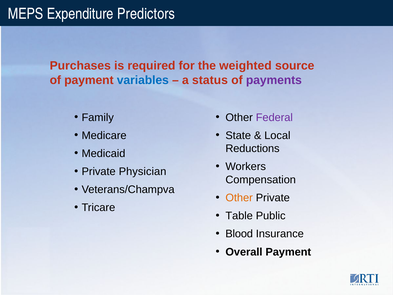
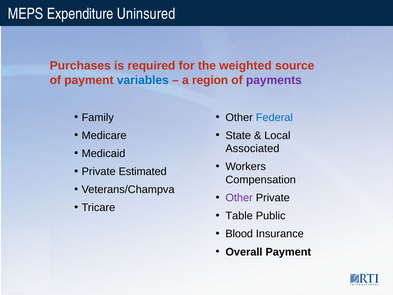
Predictors: Predictors -> Uninsured (146, 14)
status: status -> region (210, 80)
Federal colour: purple -> blue (274, 117)
Reductions: Reductions -> Associated (252, 148)
Physician: Physician -> Estimated (143, 171)
Other colour: orange -> purple (239, 198)
